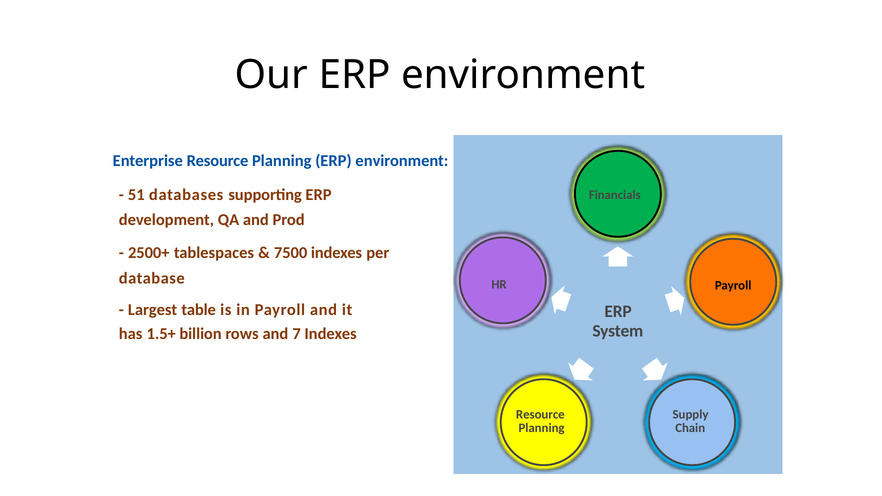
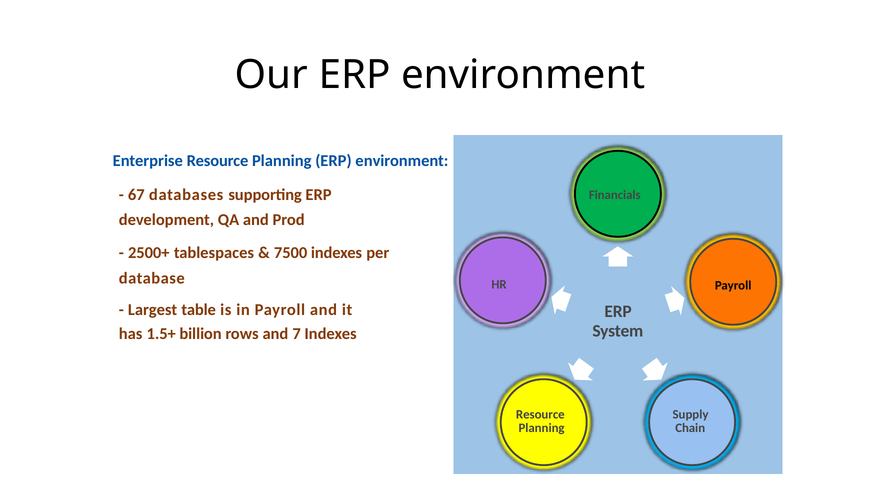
51: 51 -> 67 (136, 195)
